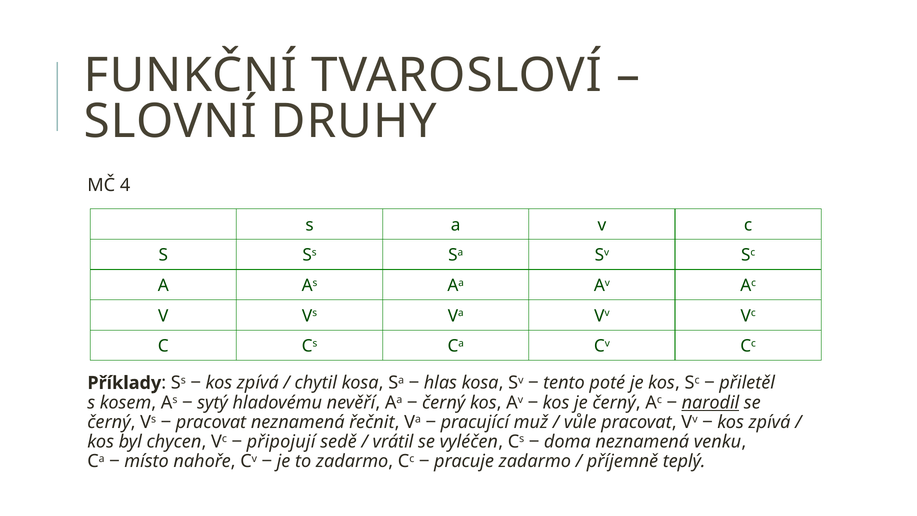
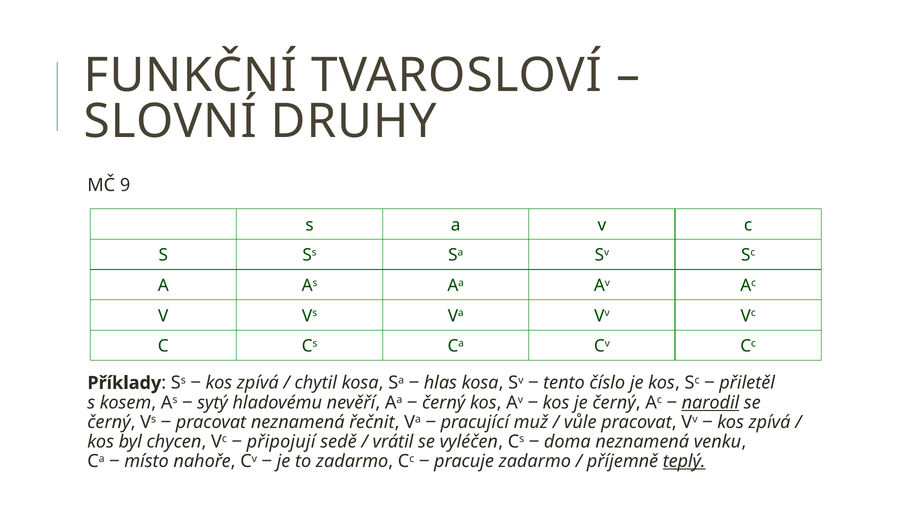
4: 4 -> 9 (125, 185)
poté: poté -> číslo (607, 383)
teplý underline: none -> present (684, 461)
